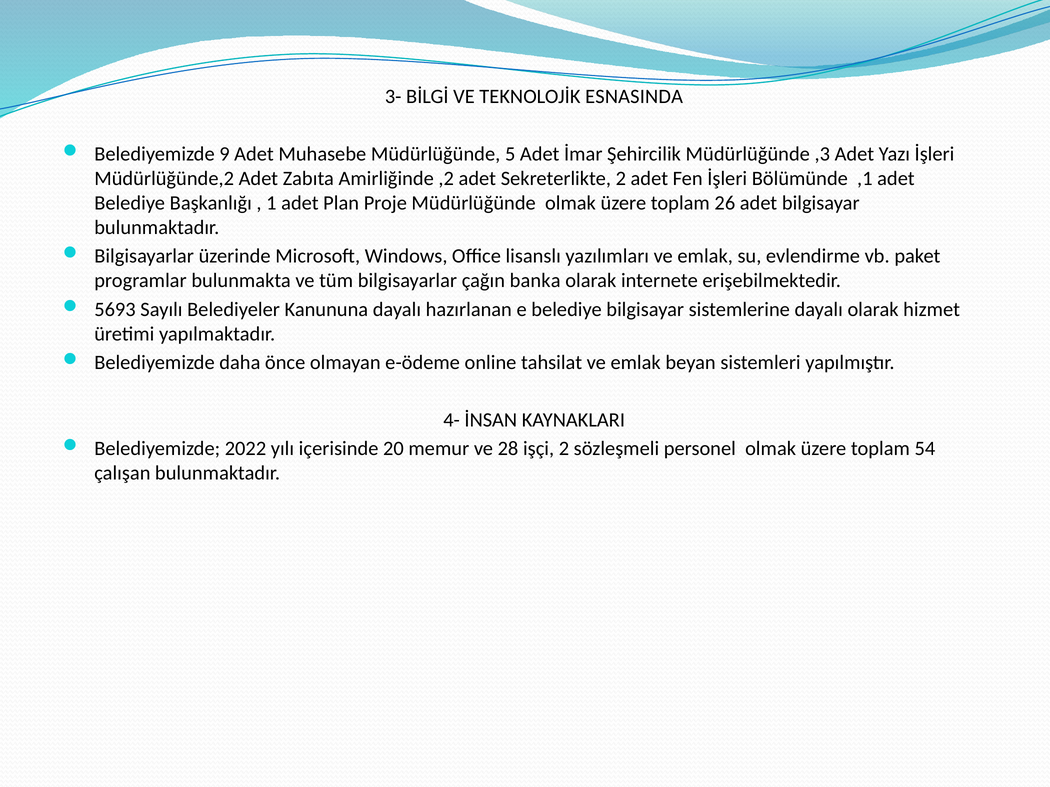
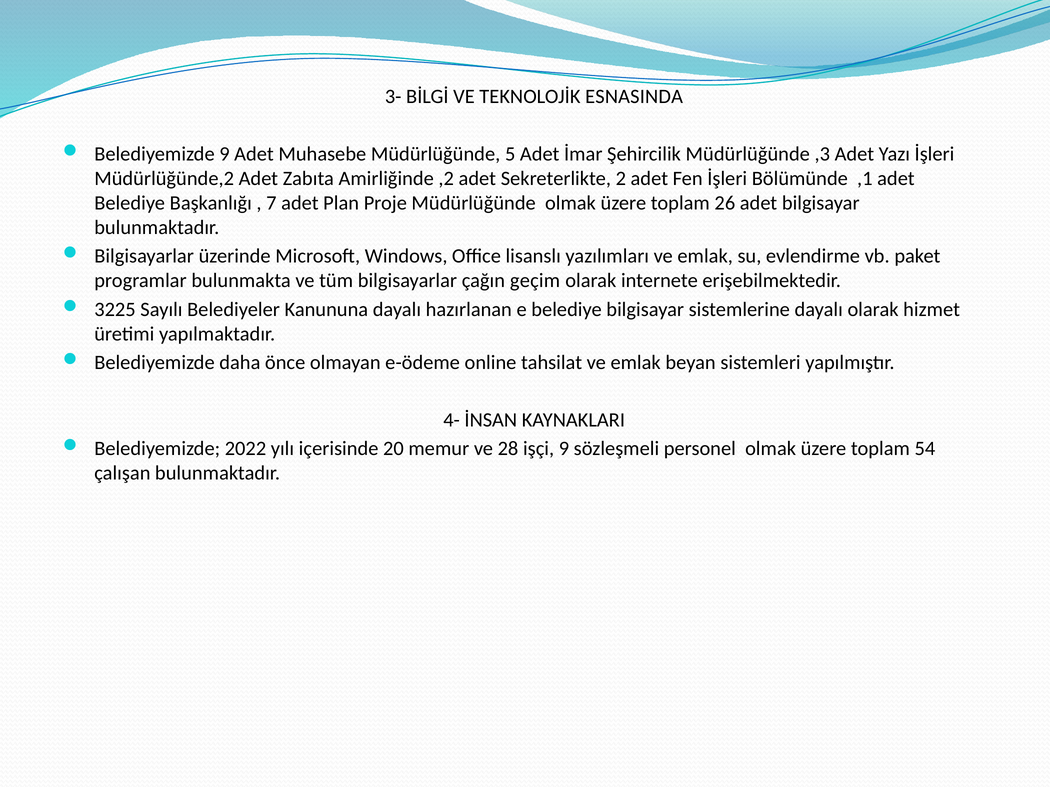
1: 1 -> 7 (271, 203)
banka: banka -> geçim (535, 281)
5693: 5693 -> 3225 (115, 310)
işçi 2: 2 -> 9 (564, 449)
